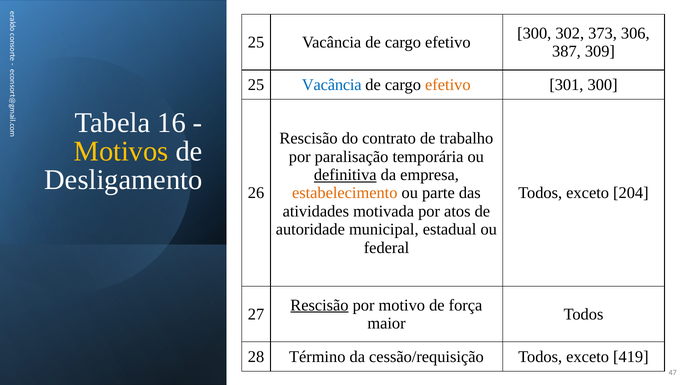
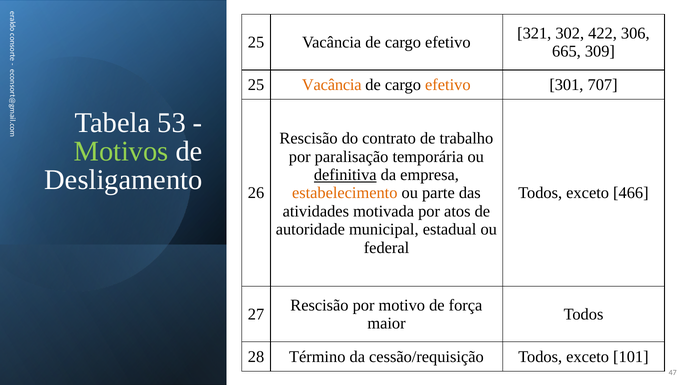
300: 300 -> 321 (534, 33)
373: 373 -> 422 (603, 33)
387: 387 -> 665 (566, 52)
Vacância colour: blue -> orange (332, 85)
301 300: 300 -> 707 (603, 85)
16: 16 -> 53 (172, 123)
Motivos colour: yellow -> light green (121, 151)
204: 204 -> 466 (631, 193)
Rescisão underline: present -> none (319, 305)
419: 419 -> 101 (631, 357)
